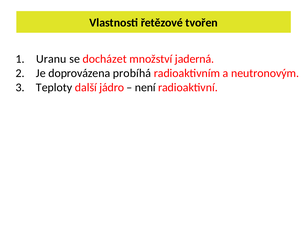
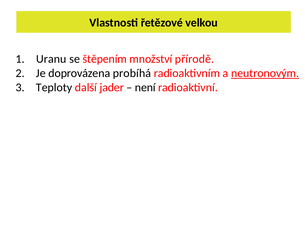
tvořen: tvořen -> velkou (202, 23)
docházet: docházet -> štěpením (105, 59)
jaderná: jaderná -> přírodě (195, 59)
neutronovým underline: none -> present (265, 73)
jádro: jádro -> jader (112, 87)
